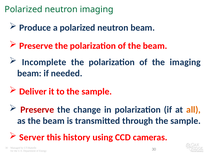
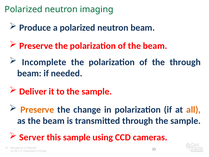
the imaging: imaging -> through (185, 62)
Preserve colour: red -> orange (37, 110)
this history: history -> sample (77, 137)
